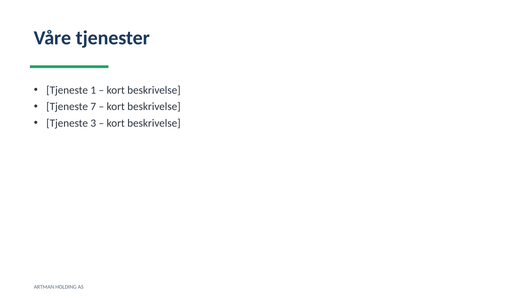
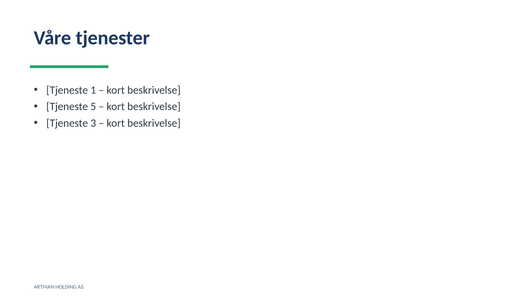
7: 7 -> 5 (93, 107)
